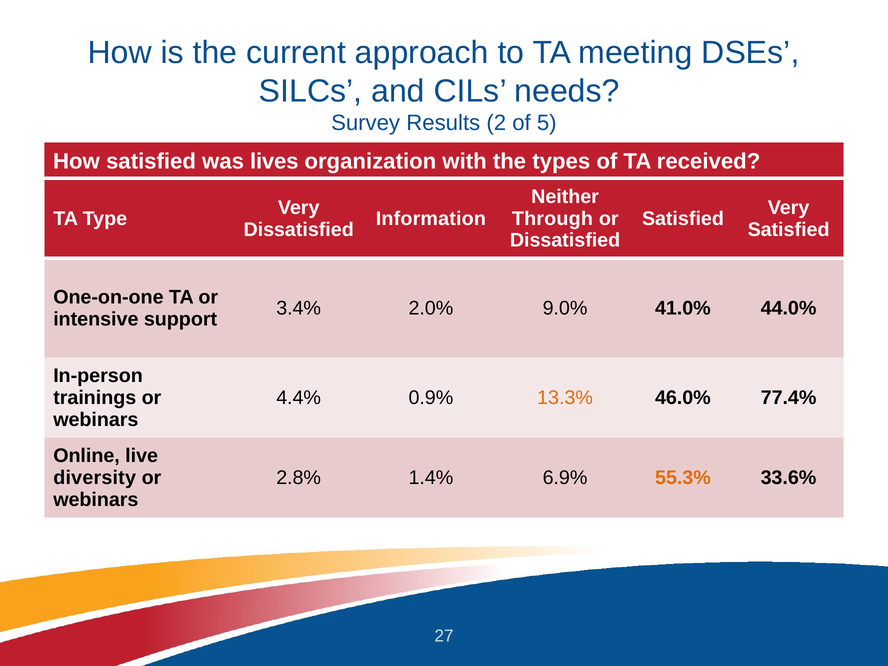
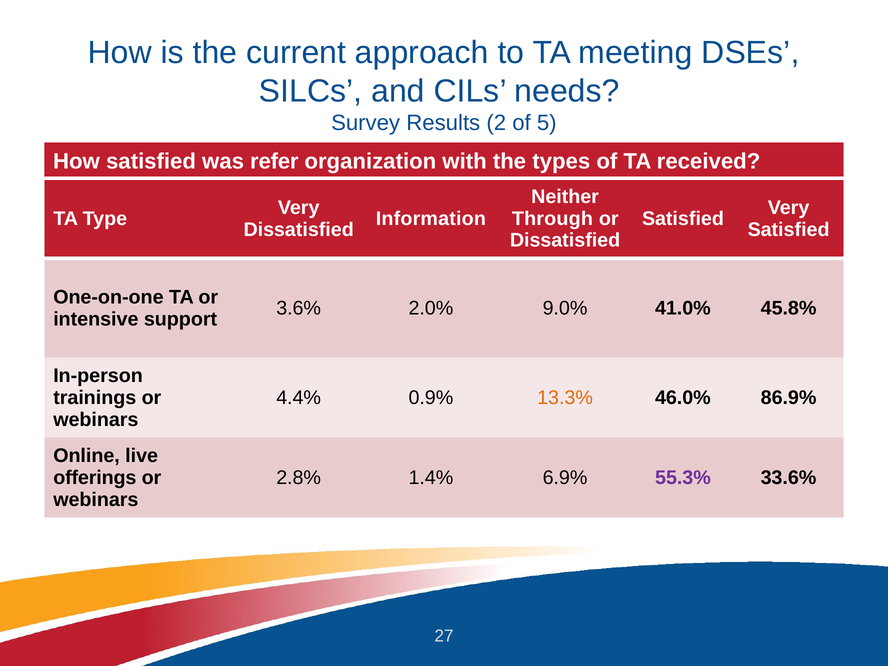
lives: lives -> refer (274, 162)
3.4%: 3.4% -> 3.6% (299, 308)
44.0%: 44.0% -> 45.8% (789, 308)
77.4%: 77.4% -> 86.9% (789, 398)
diversity: diversity -> offerings (95, 478)
55.3% colour: orange -> purple (683, 478)
